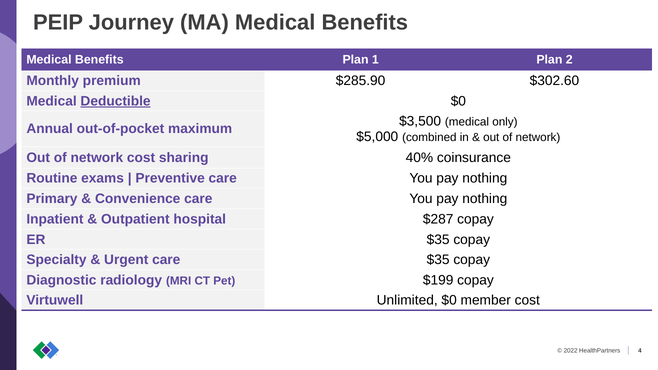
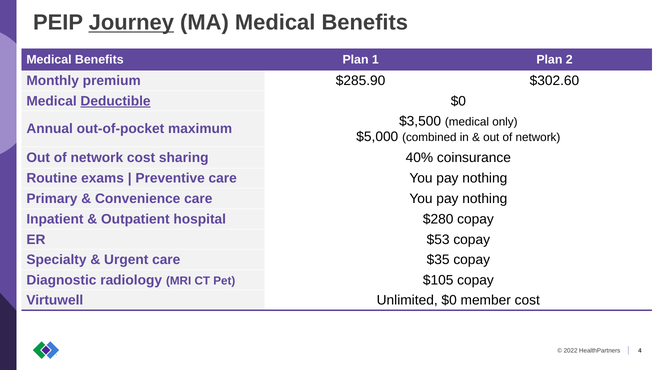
Journey underline: none -> present (131, 23)
$287: $287 -> $280 (438, 219)
ER $35: $35 -> $53 (438, 240)
$199: $199 -> $105 (438, 280)
